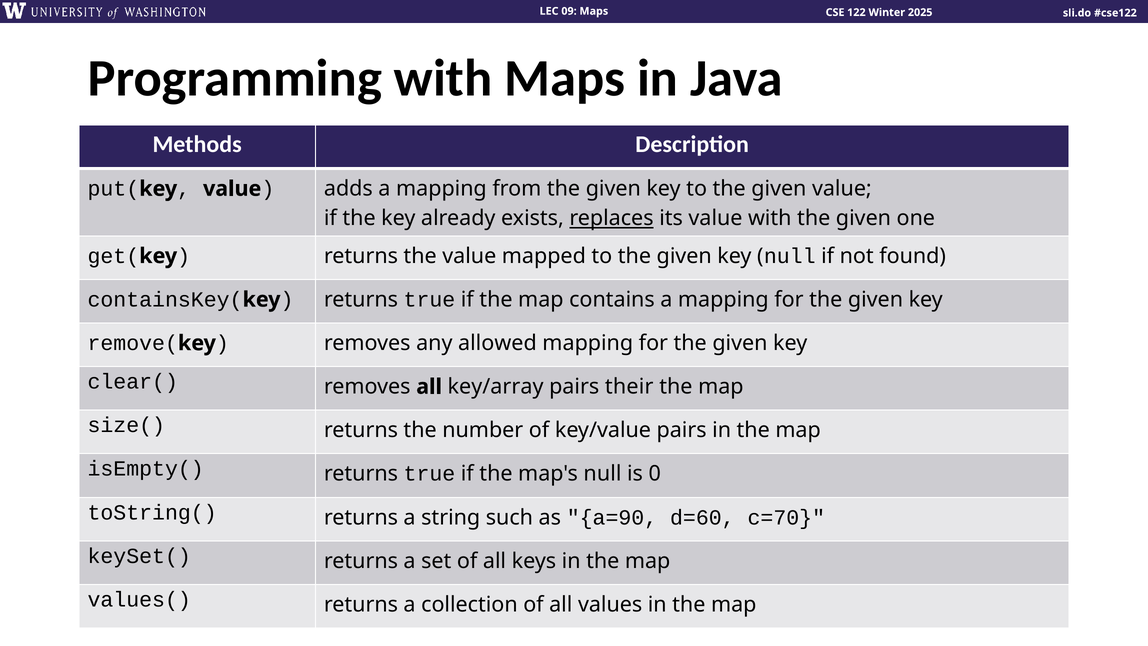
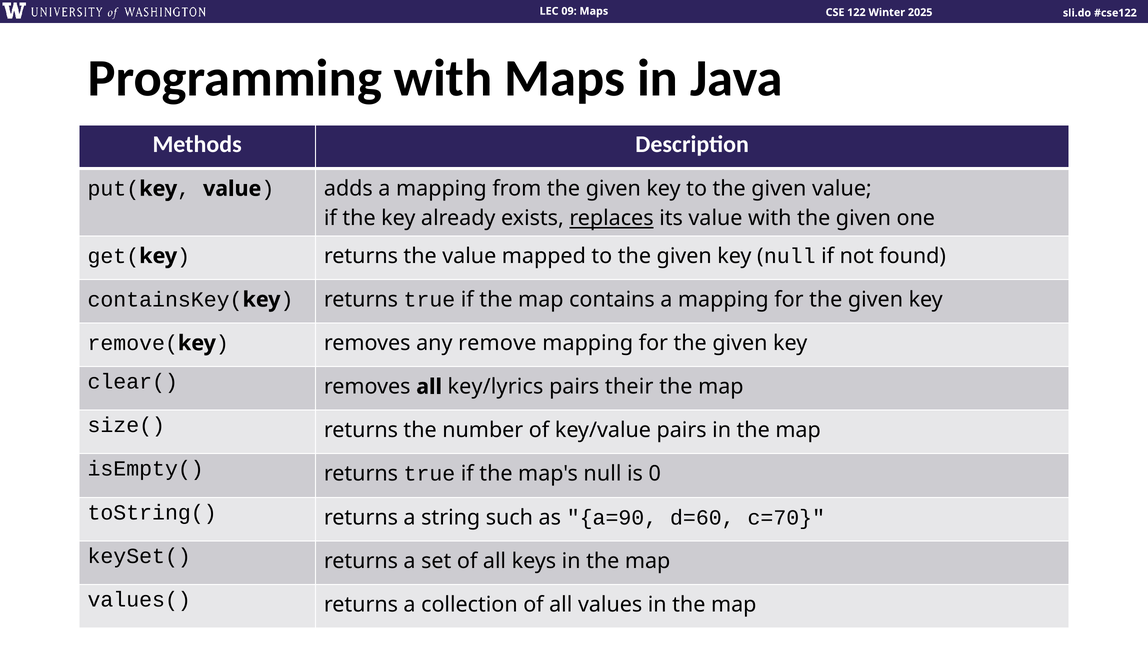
allowed: allowed -> remove (497, 343)
key/array: key/array -> key/lyrics (495, 387)
